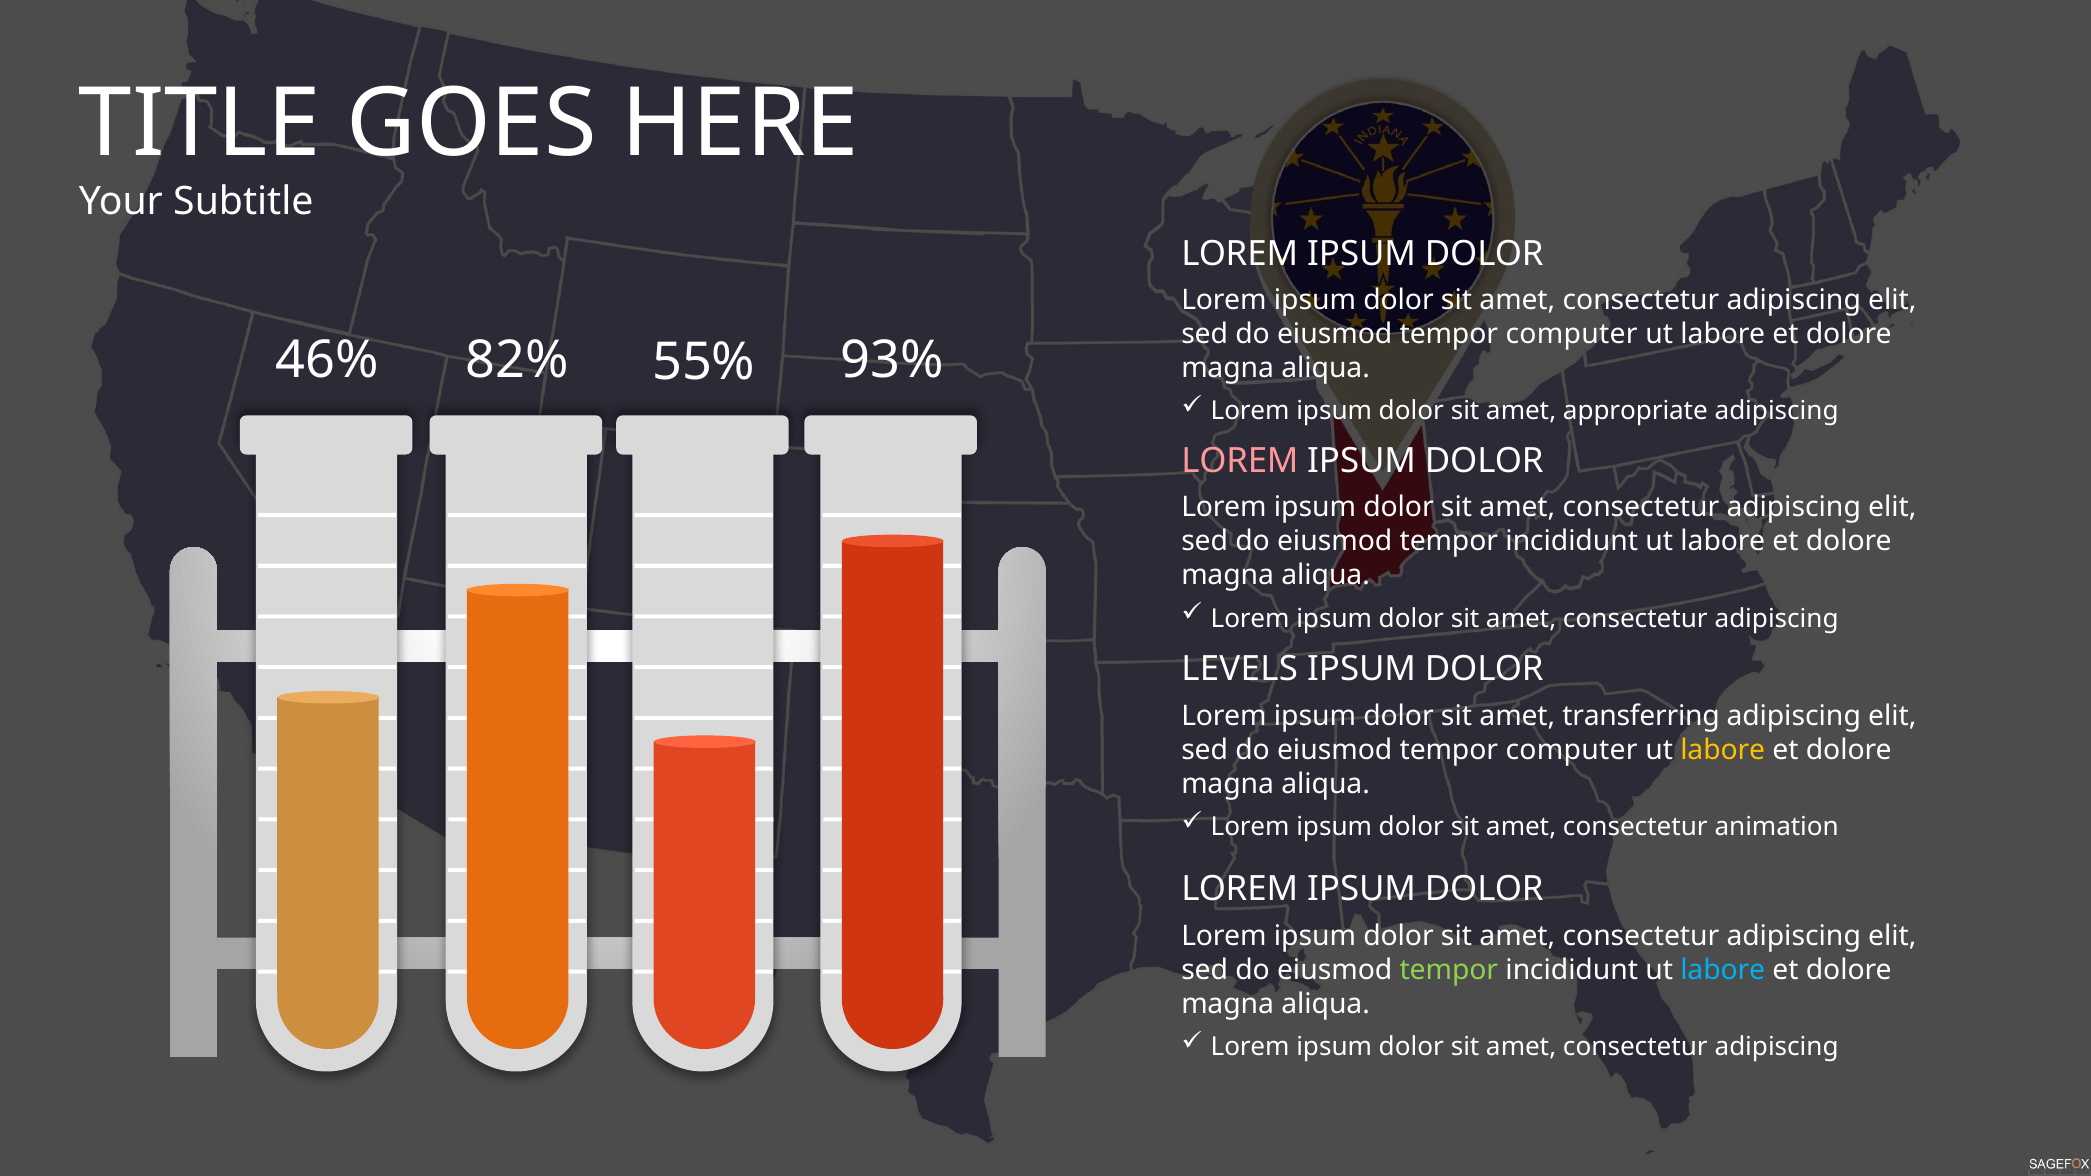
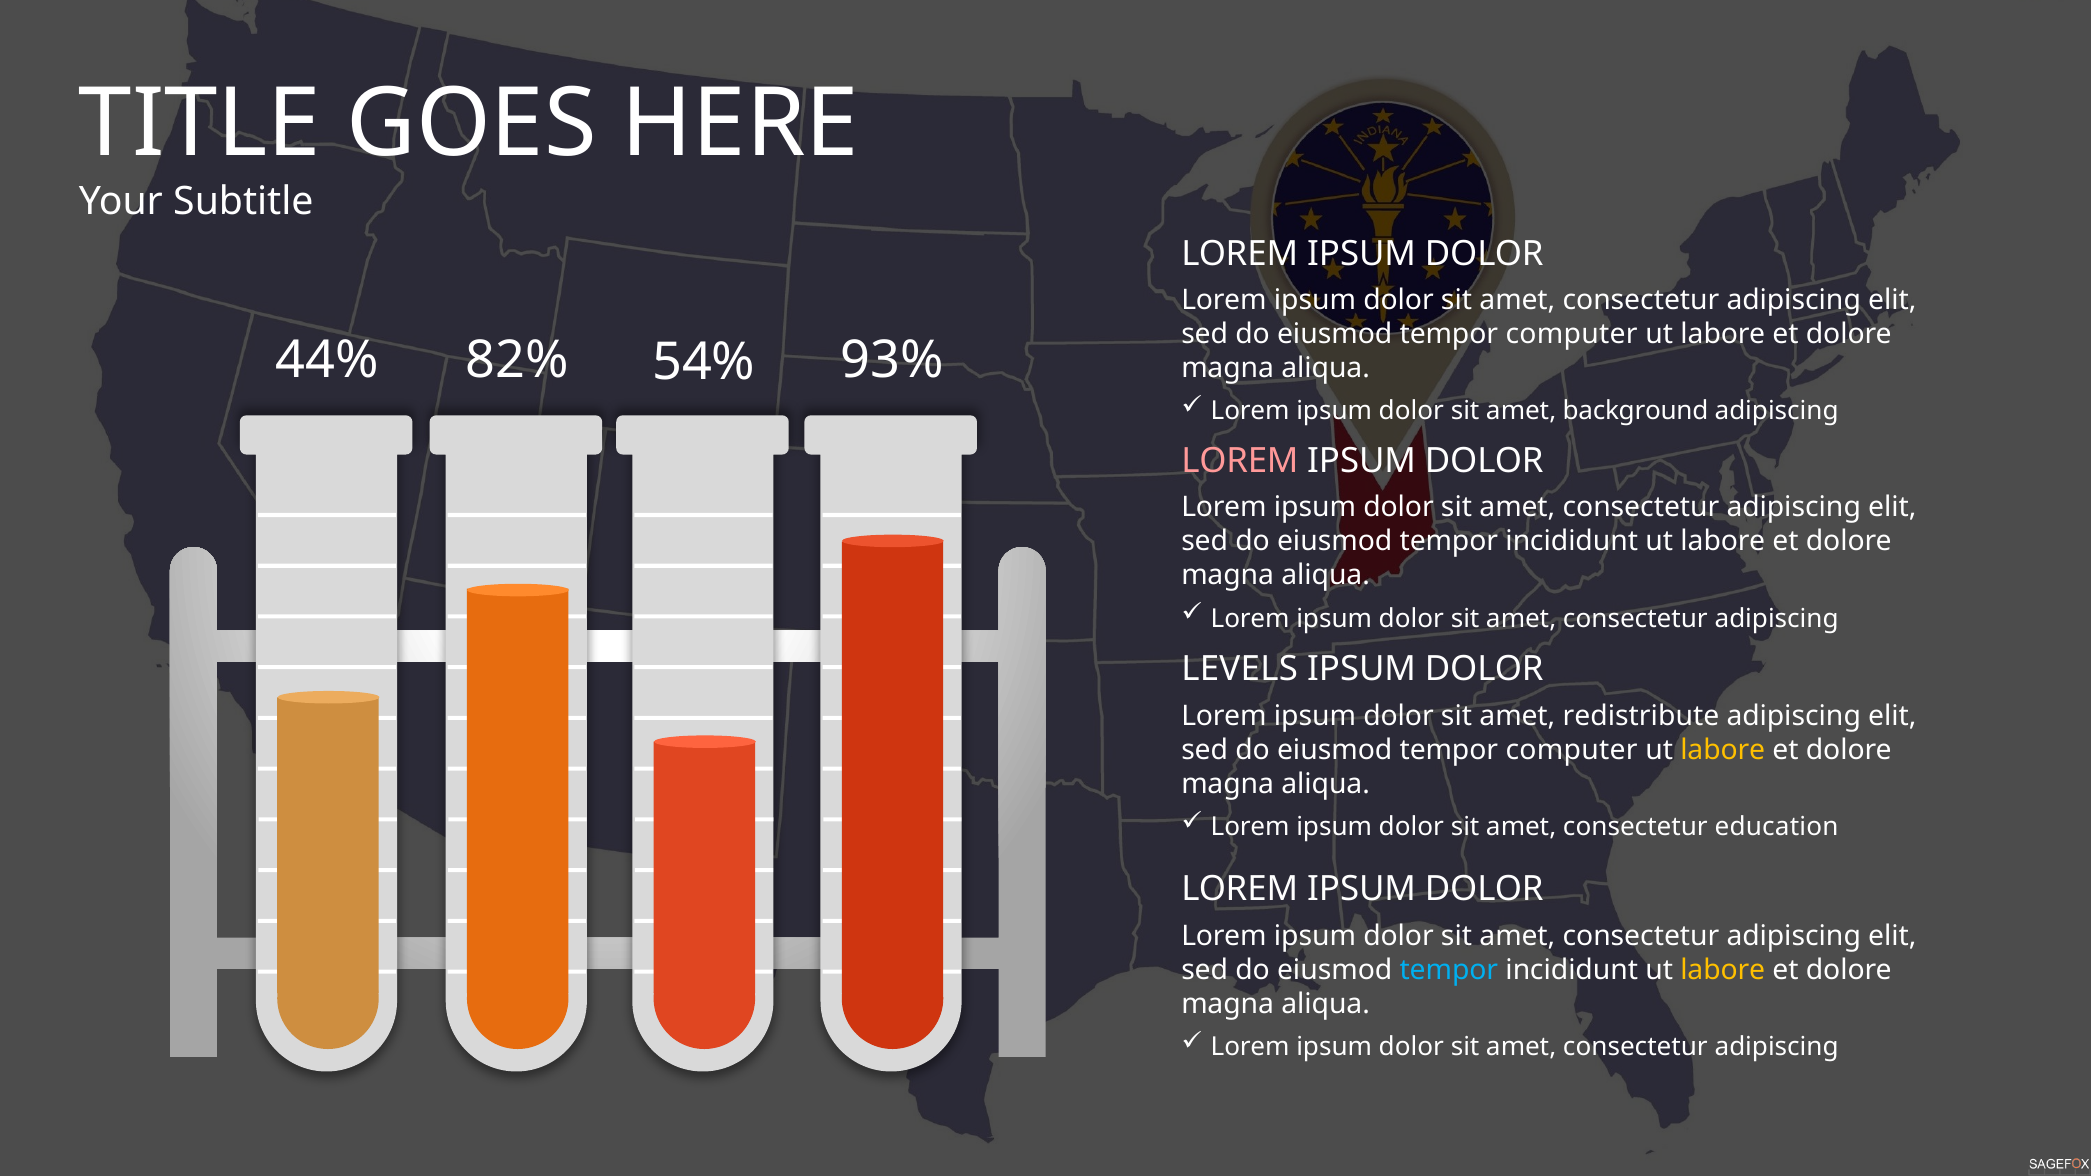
46%: 46% -> 44% (327, 360)
55%: 55% -> 54% (704, 362)
appropriate: appropriate -> background (1635, 411)
transferring: transferring -> redistribute (1641, 716)
animation: animation -> education (1777, 827)
tempor colour: light green -> light blue (1449, 970)
labore colour: light blue -> yellow (1723, 970)
